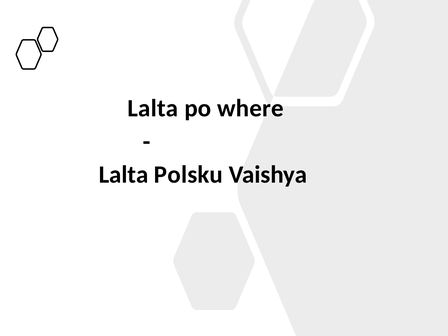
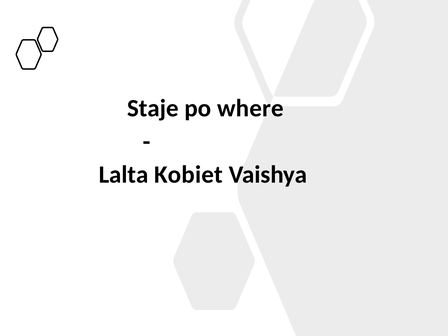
Lalta: Lalta -> Staje (153, 108)
Polsku: Polsku -> Kobiet (188, 175)
